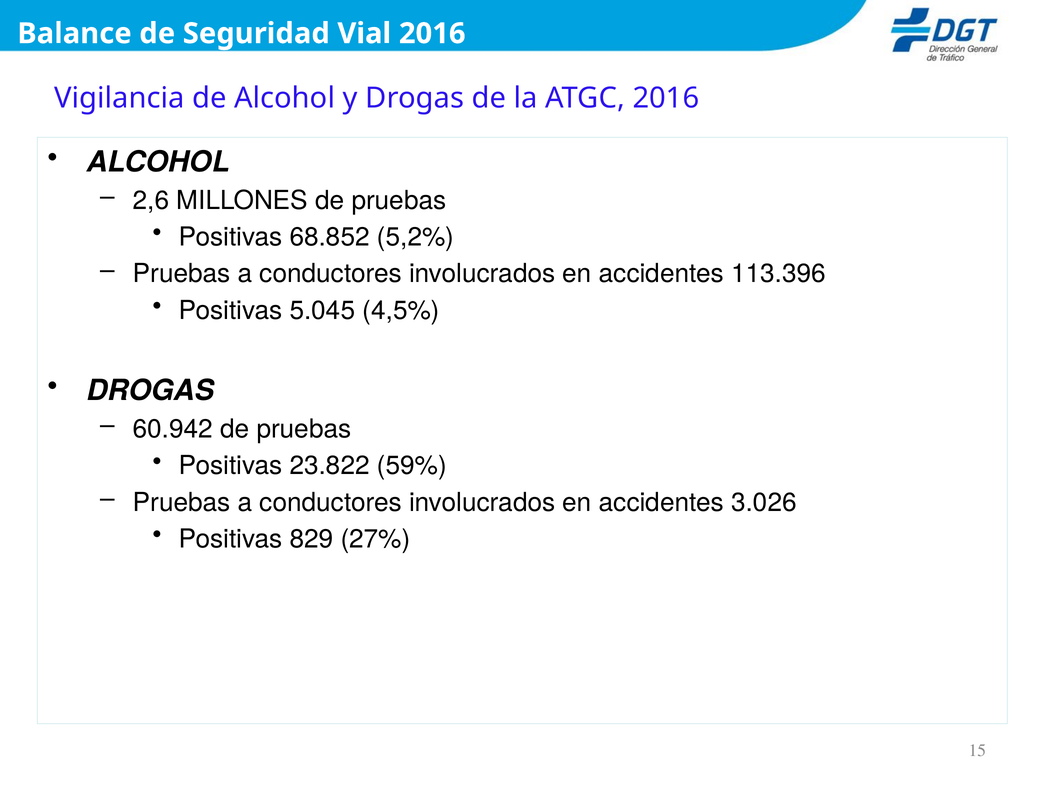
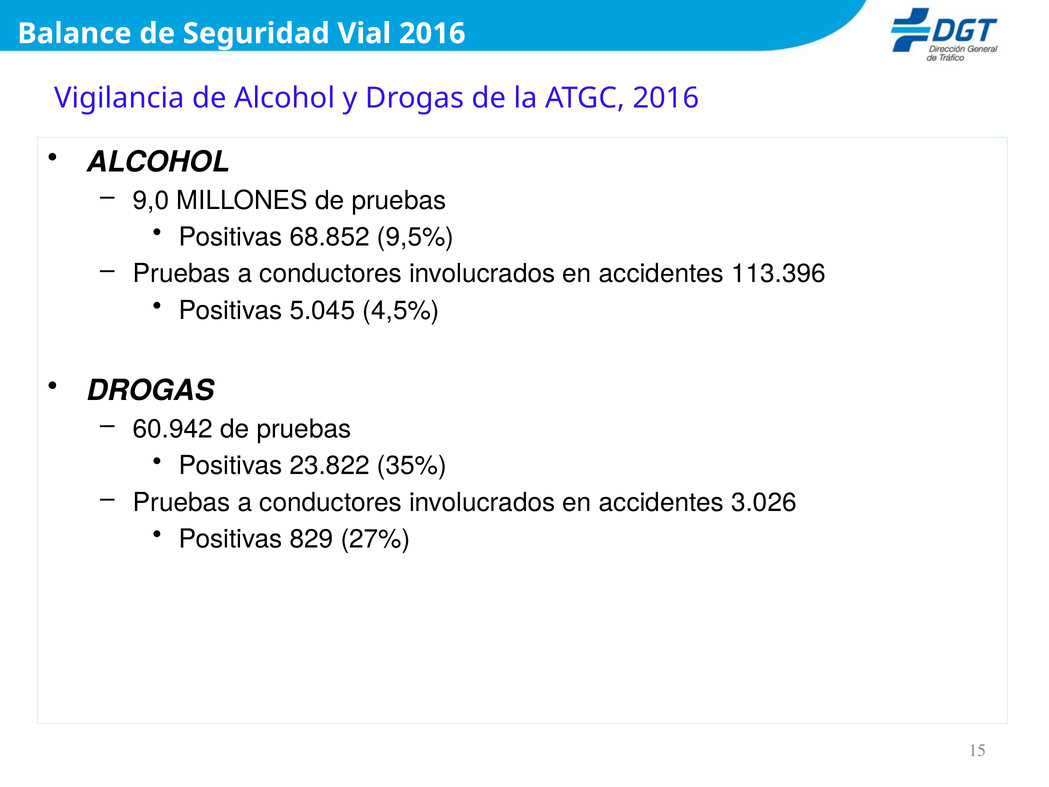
2,6: 2,6 -> 9,0 (151, 200)
5,2%: 5,2% -> 9,5% (416, 237)
59%: 59% -> 35% (412, 466)
